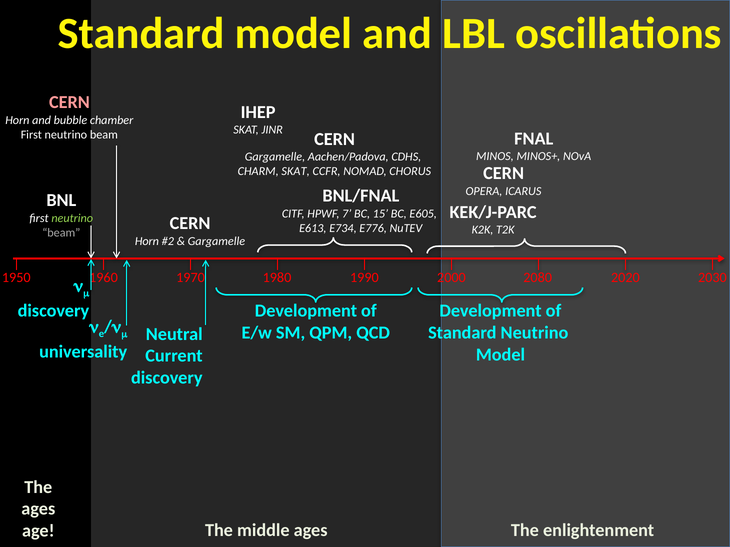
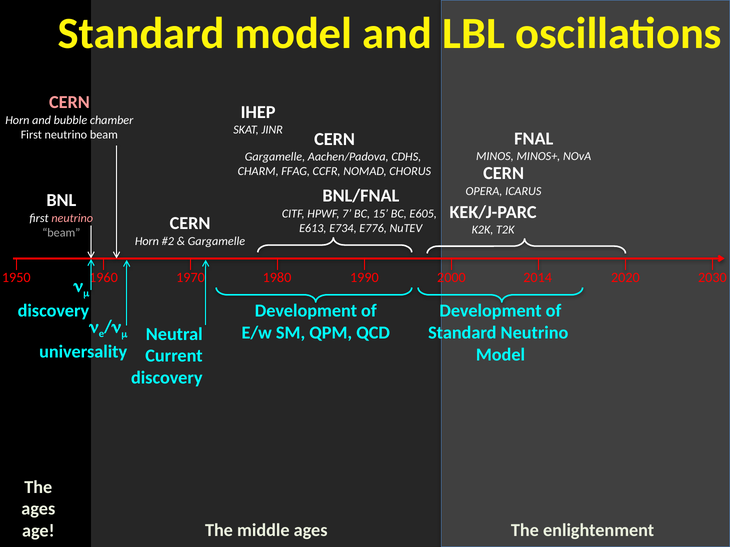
CHARM SKAT: SKAT -> FFAG (296, 172)
neutrino colour: light green -> pink (72, 218)
2080: 2080 -> 2014 (538, 278)
